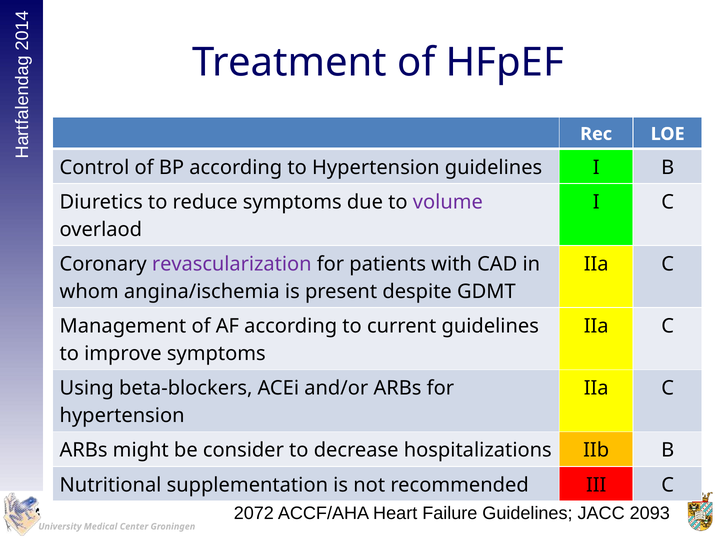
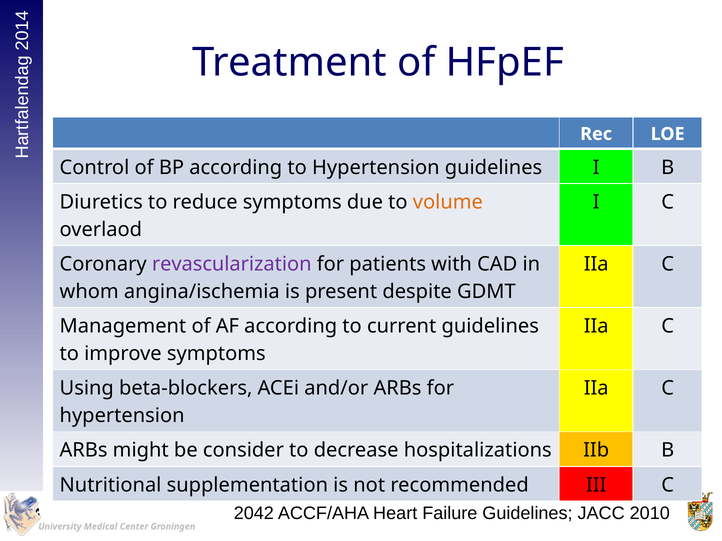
volume colour: purple -> orange (448, 202)
2072: 2072 -> 2042 (254, 514)
2093: 2093 -> 2010 (650, 514)
